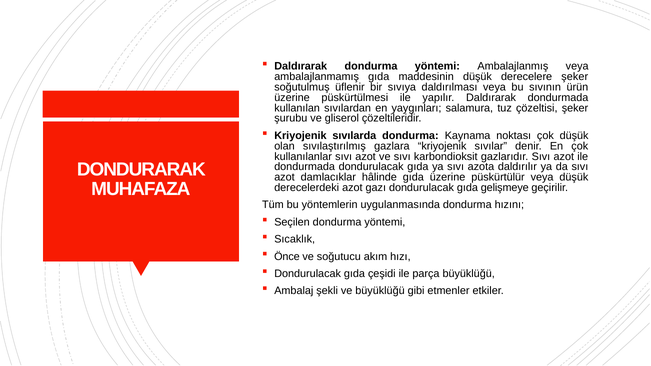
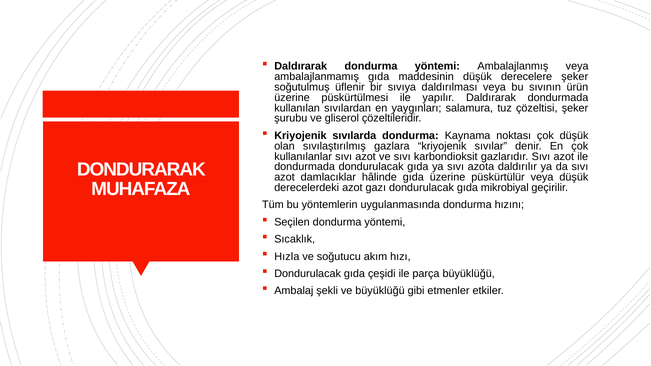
gelişmeye: gelişmeye -> mikrobiyal (505, 188)
Önce: Önce -> Hızla (287, 257)
